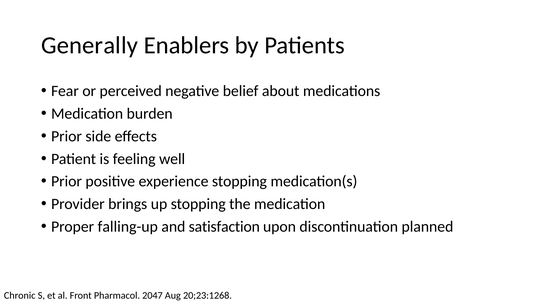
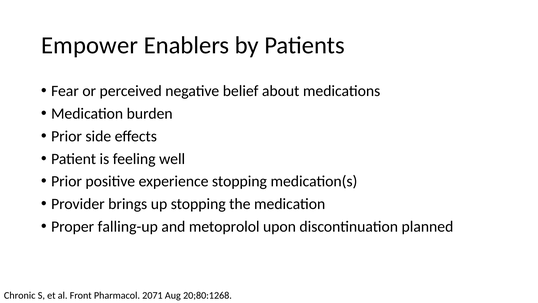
Generally: Generally -> Empower (90, 45)
satisfaction: satisfaction -> metoprolol (224, 226)
2047: 2047 -> 2071 (152, 295)
20;23:1268: 20;23:1268 -> 20;80:1268 (207, 295)
